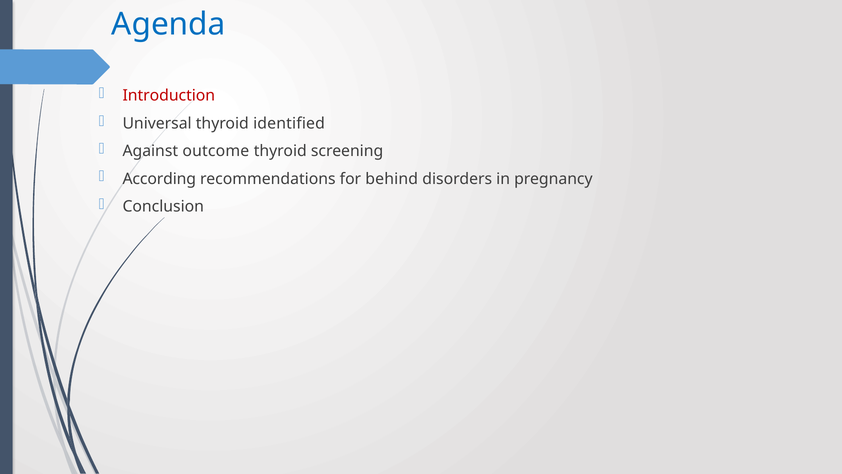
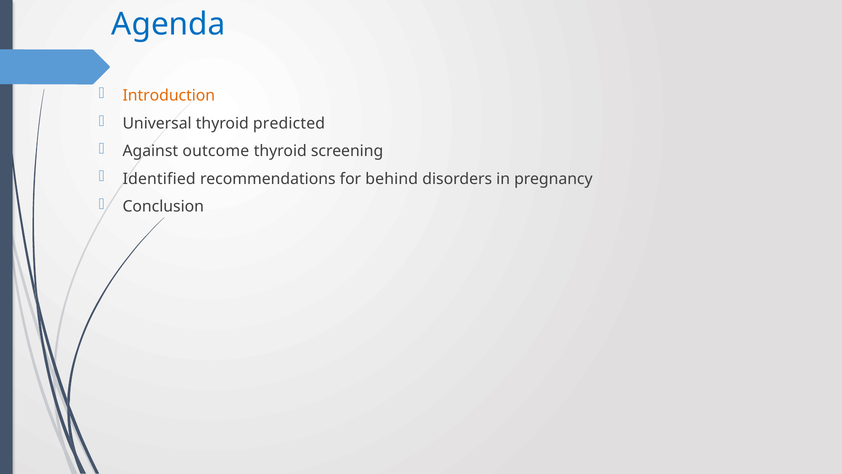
Introduction colour: red -> orange (169, 96)
identified: identified -> predicted (289, 123)
According: According -> Identified (159, 179)
